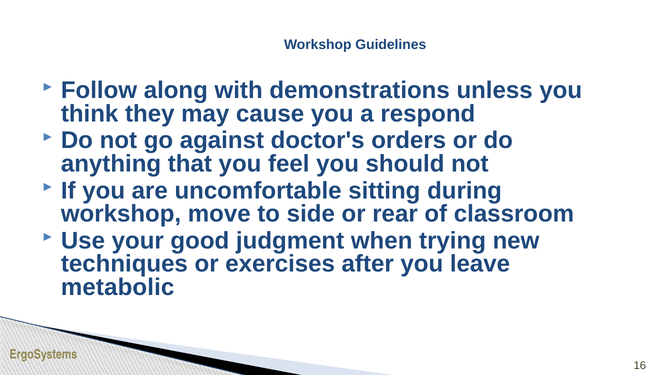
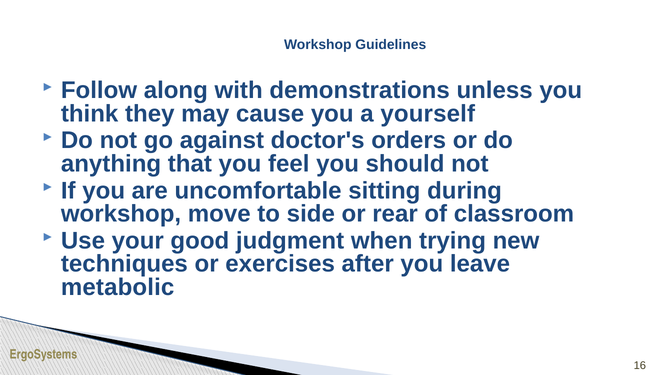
respond: respond -> yourself (428, 114)
